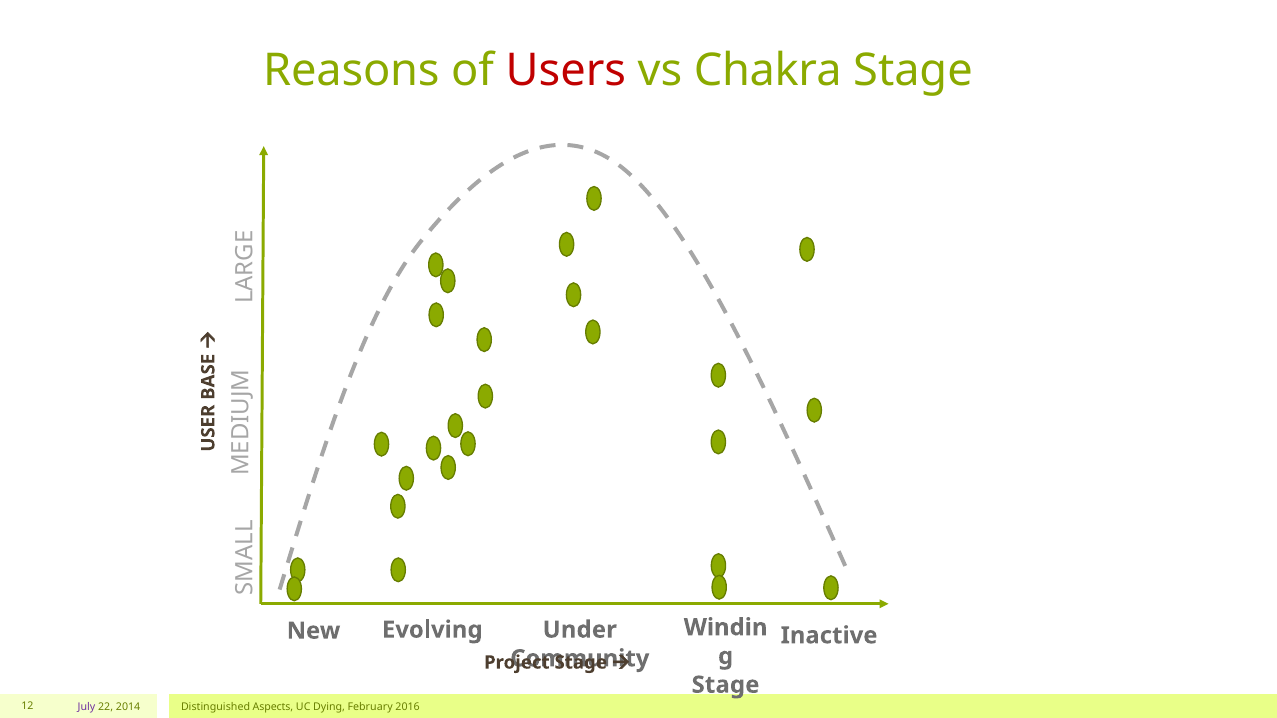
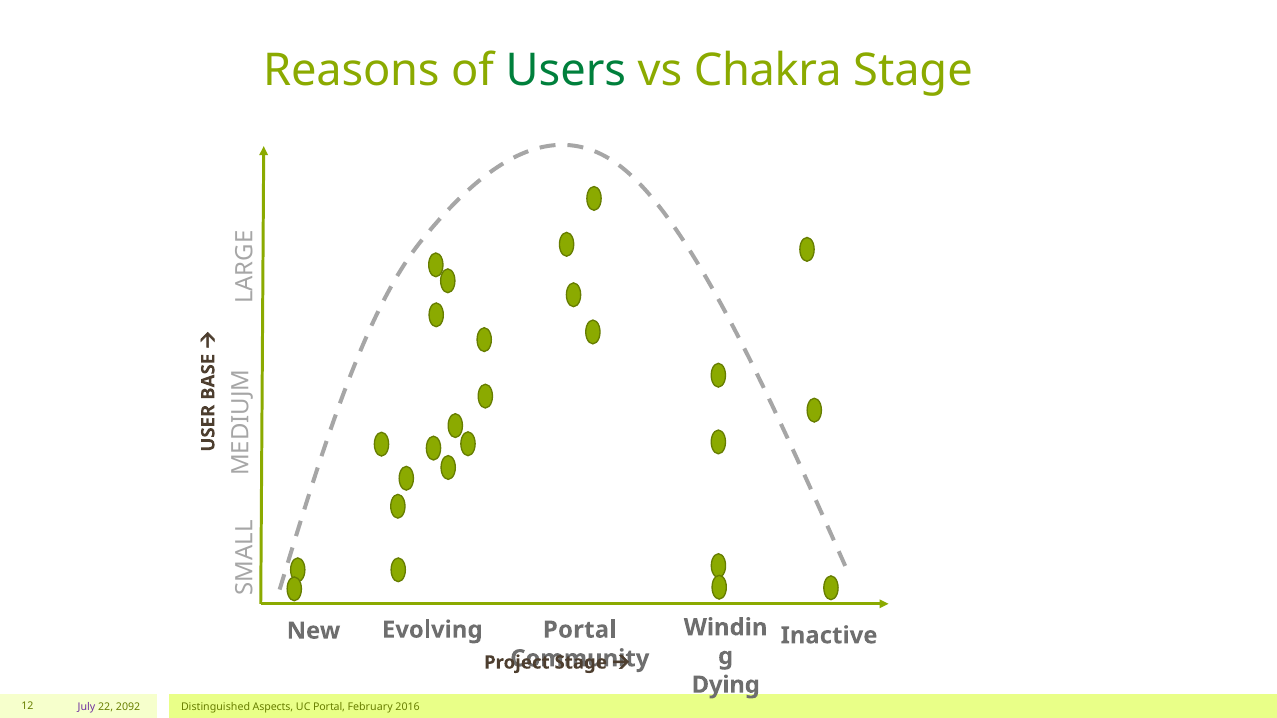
Users colour: red -> green (566, 71)
Evolving Under: Under -> Portal (580, 630)
Stage: Stage -> Dying (726, 685)
2014: 2014 -> 2092 (128, 707)
UC Dying: Dying -> Portal (329, 707)
